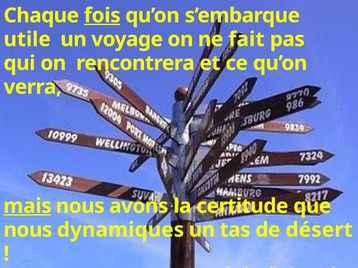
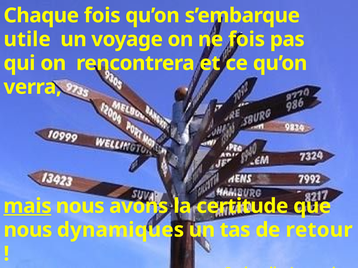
fois underline: present -> none (102, 16)
ne fait: fait -> fois (247, 39)
désert: désert -> retour (319, 230)
